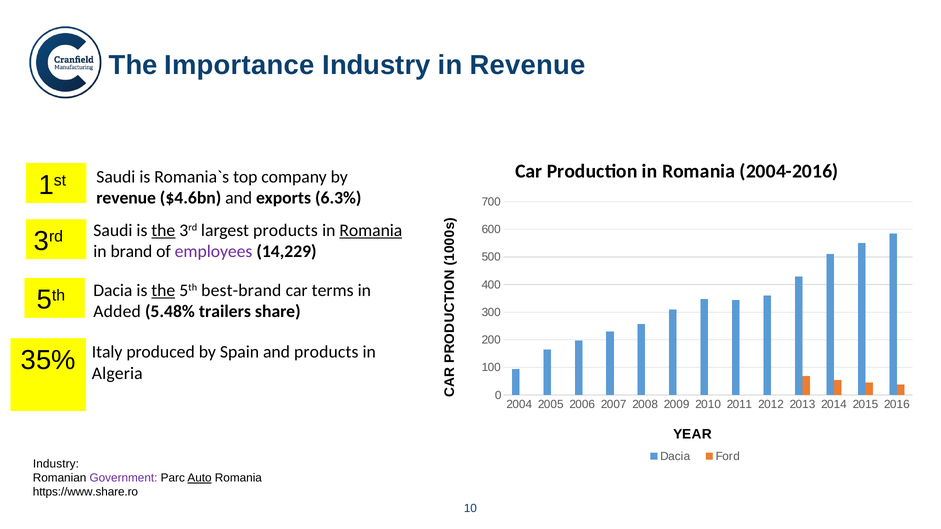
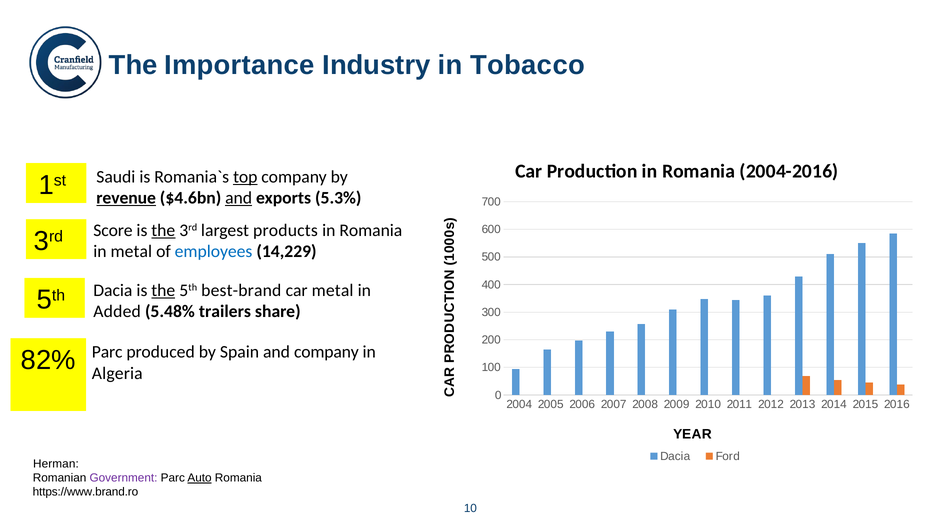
in Revenue: Revenue -> Tobacco (528, 65)
top underline: none -> present (245, 177)
revenue underline: none -> present (126, 198)
and underline: none -> present (239, 198)
6.3%: 6.3% -> 5.3% (338, 198)
Saudi: Saudi -> Score (113, 230)
Romania underline: present -> none (371, 230)
in brand: brand -> metal (131, 252)
employees colour: purple -> blue (214, 252)
car terms: terms -> metal (333, 290)
Italy: Italy -> Parc (107, 352)
and products: products -> company (326, 352)
35%: 35% -> 82% (48, 360)
Industry: Industry -> Herman (56, 464)
https://www.share.ro: https://www.share.ro -> https://www.brand.ro (85, 492)
